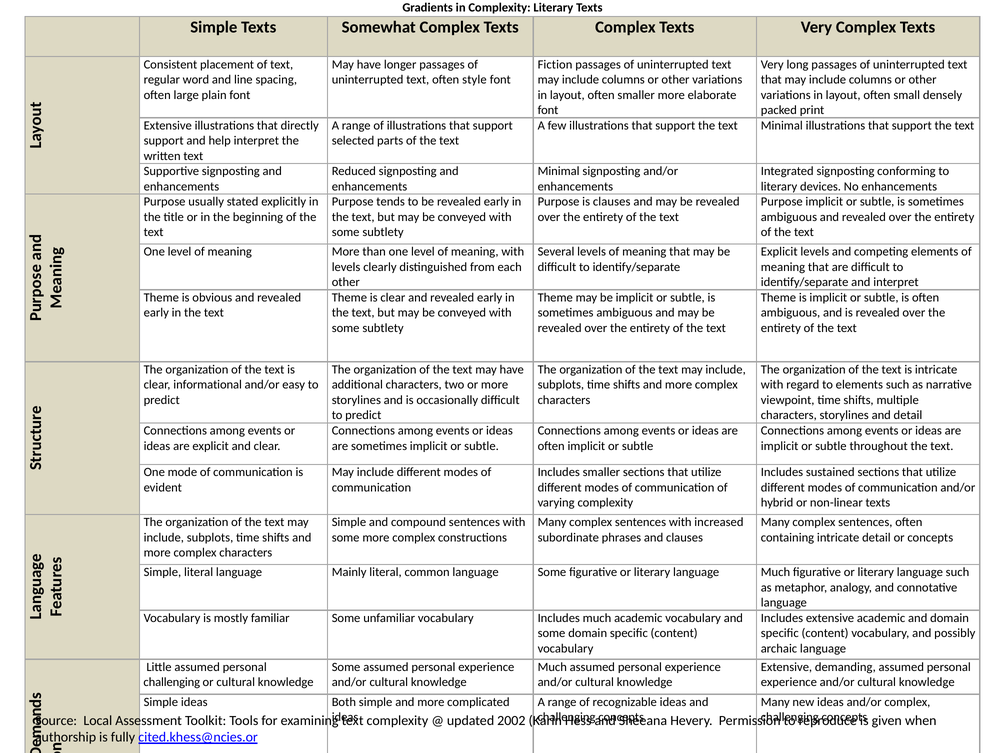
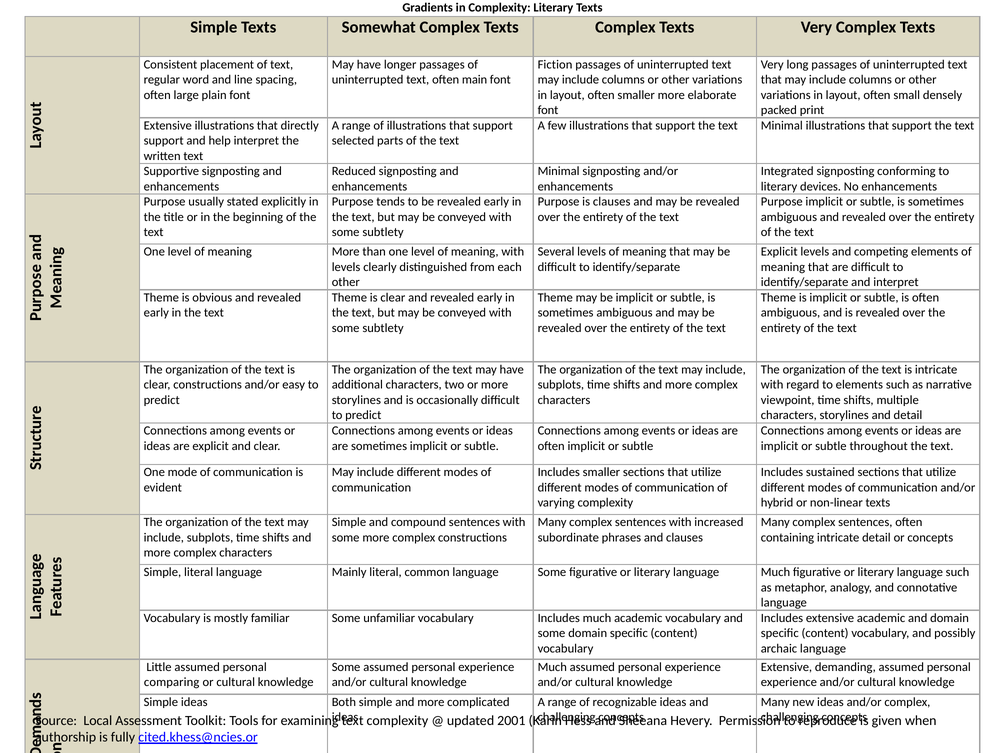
style: style -> main (475, 80)
clear informational: informational -> constructions (208, 385)
challenging: challenging -> comparing (172, 683)
2002: 2002 -> 2001 (511, 721)
